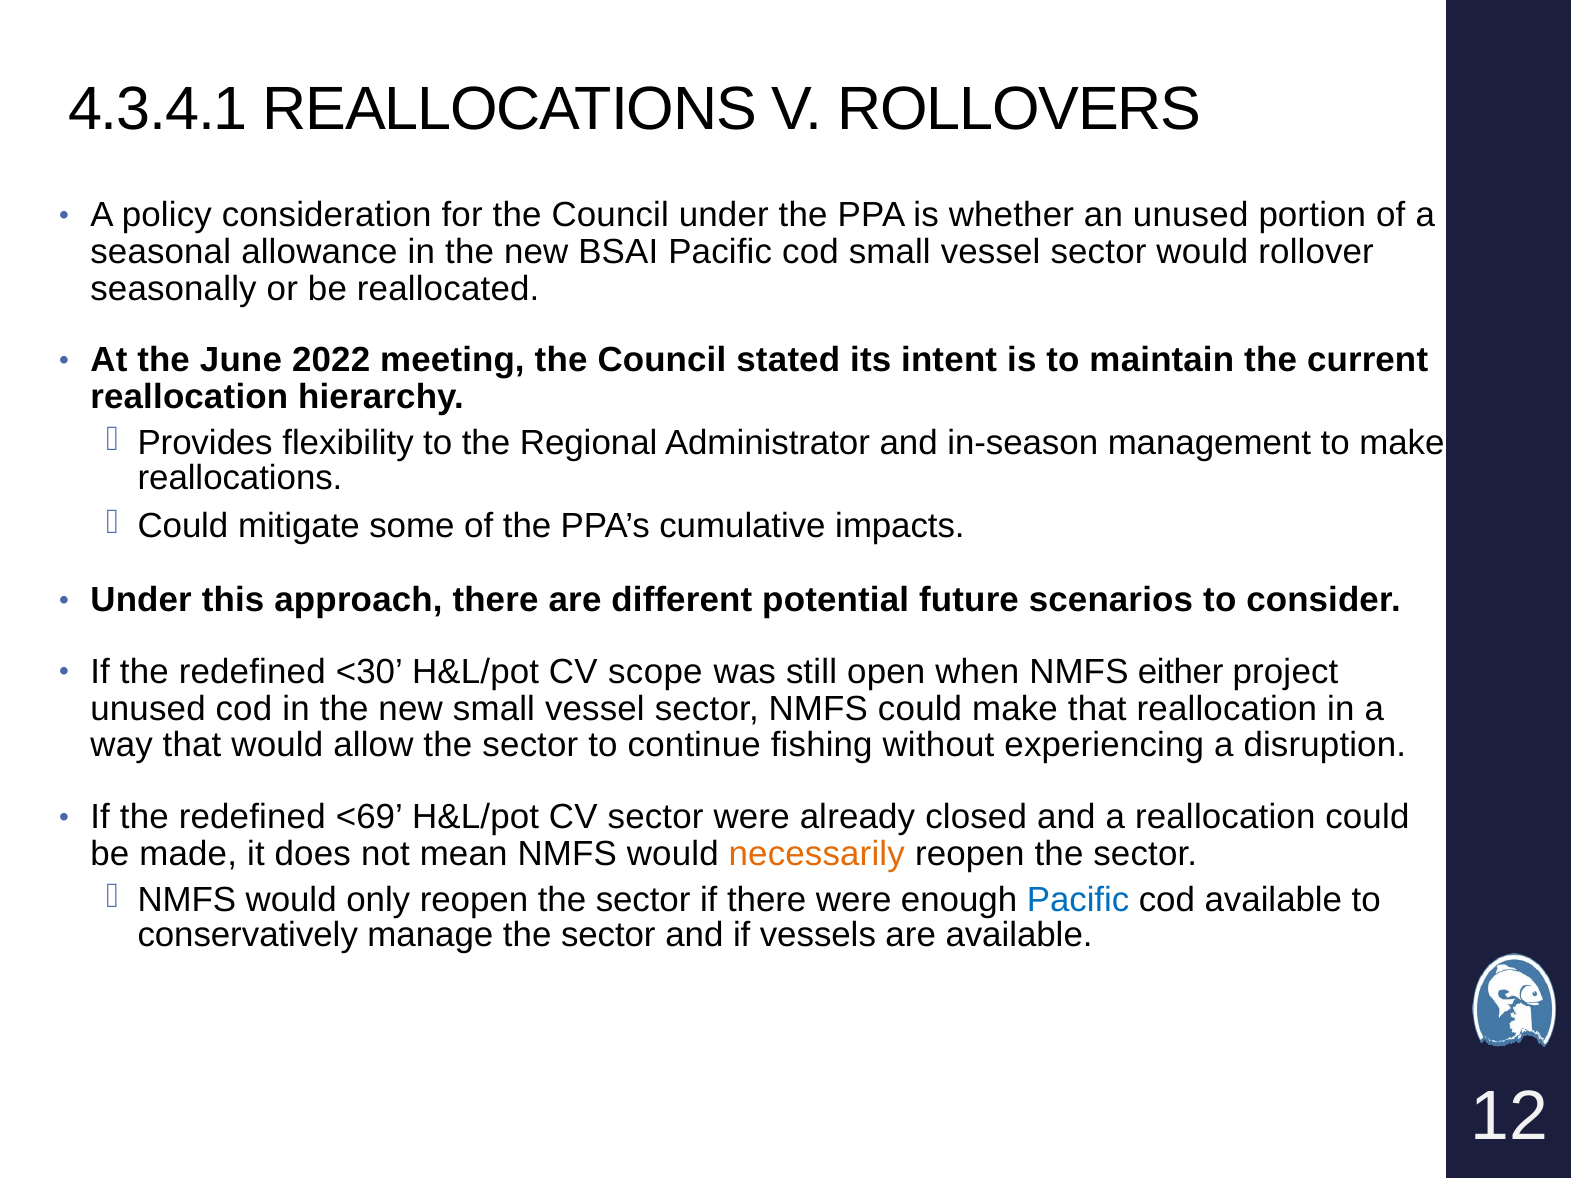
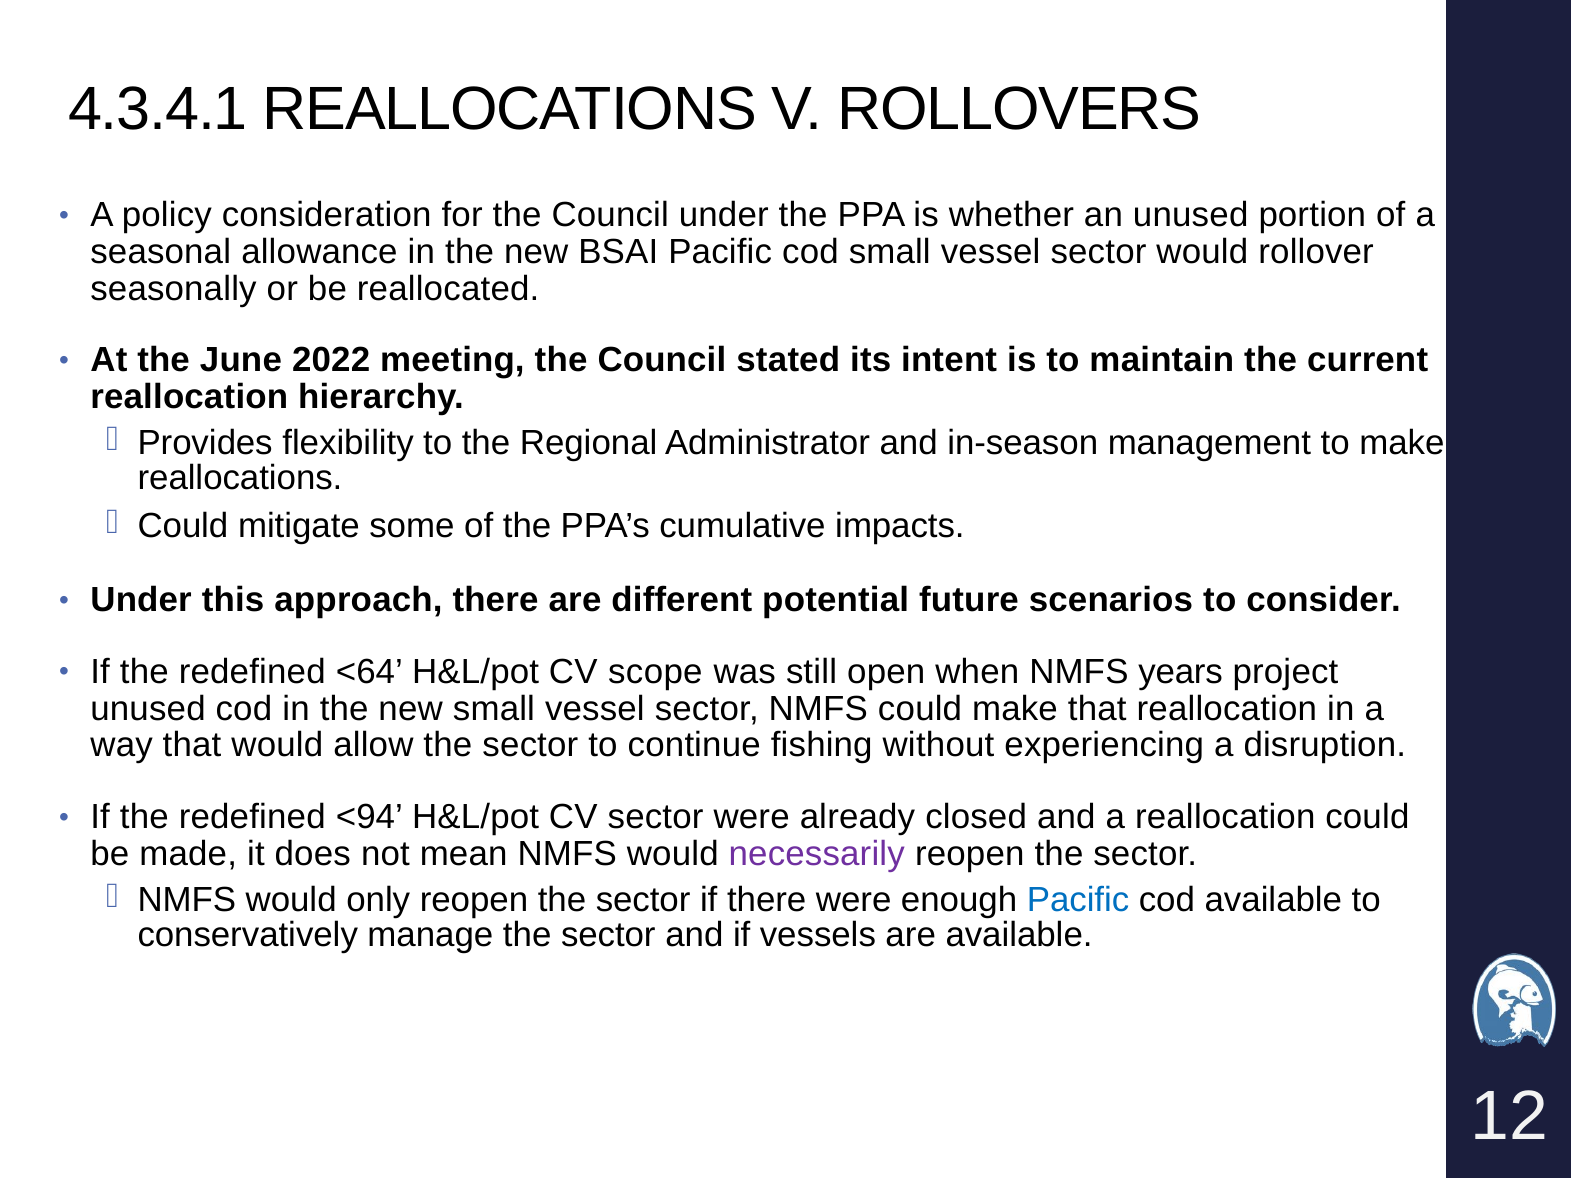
<30: <30 -> <64 (369, 672)
either: either -> years (1181, 672)
<69: <69 -> <94 (369, 817)
necessarily colour: orange -> purple (817, 854)
